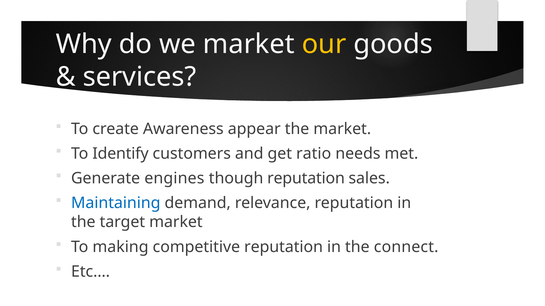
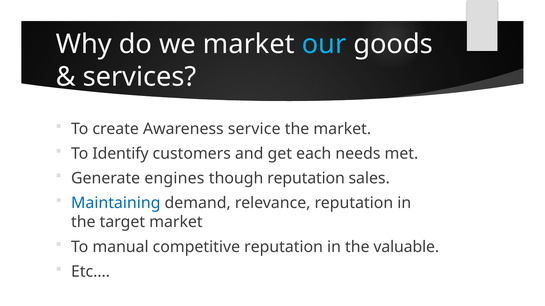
our colour: yellow -> light blue (324, 44)
appear: appear -> service (254, 129)
ratio: ratio -> each (314, 154)
making: making -> manual (121, 247)
connect: connect -> valuable (406, 247)
